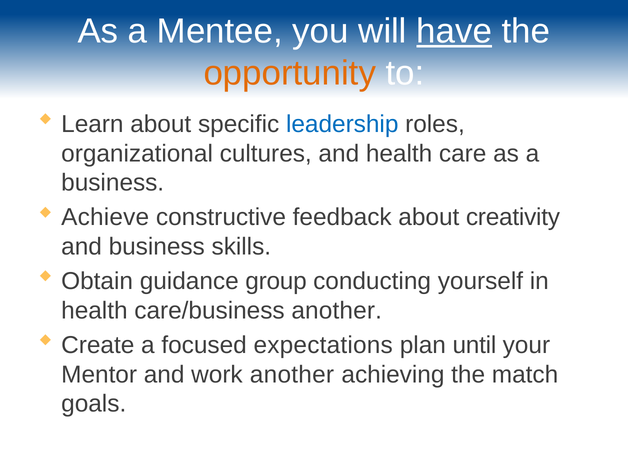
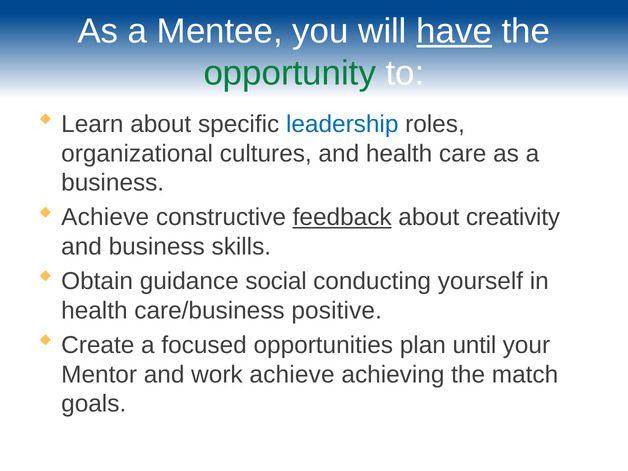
opportunity colour: orange -> green (290, 73)
feedback underline: none -> present (342, 217)
group: group -> social (276, 281)
care/business another: another -> positive (337, 311)
expectations: expectations -> opportunities (323, 345)
work another: another -> achieve (292, 374)
